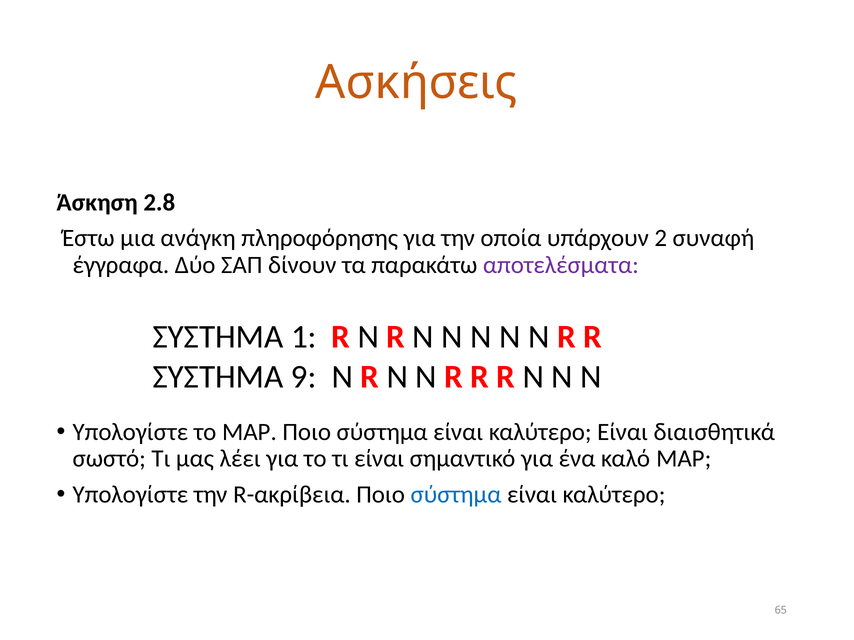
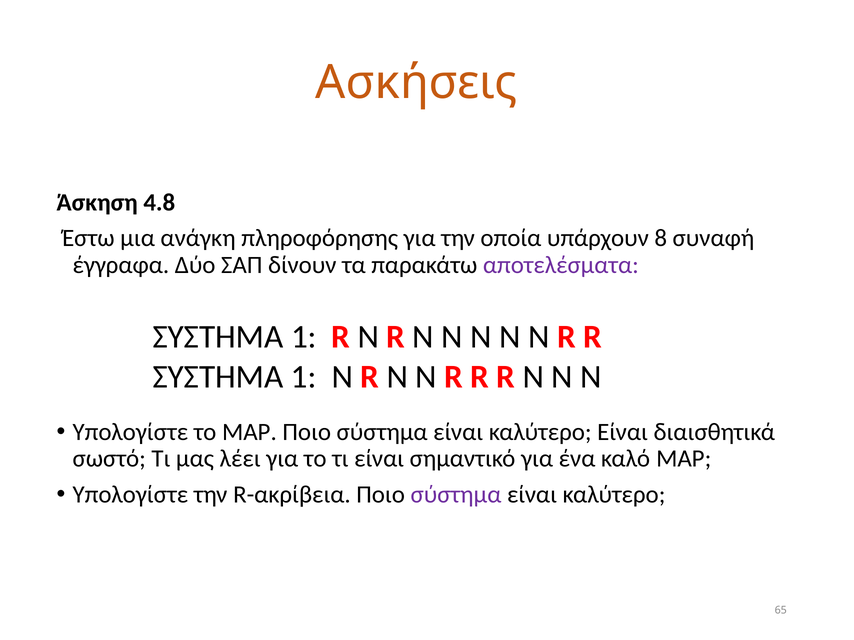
2.8: 2.8 -> 4.8 (159, 203)
2: 2 -> 8 (661, 238)
9: 9 -> 1 (304, 377)
σύστημα colour: blue -> purple (456, 495)
